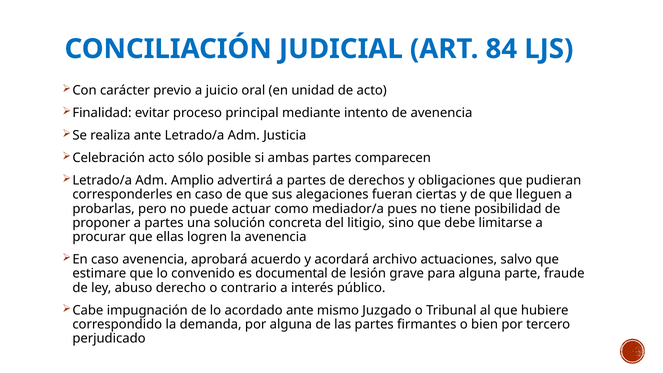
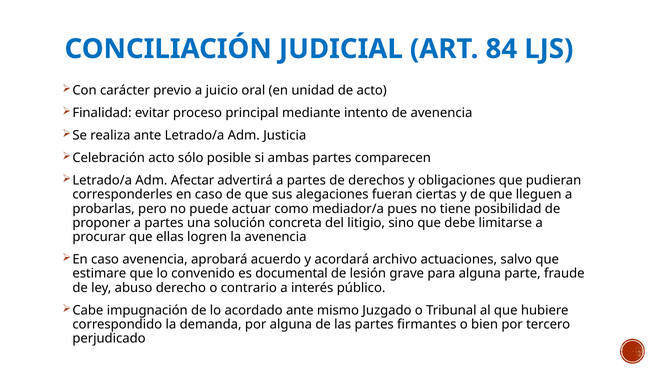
Amplio: Amplio -> Afectar (193, 180)
